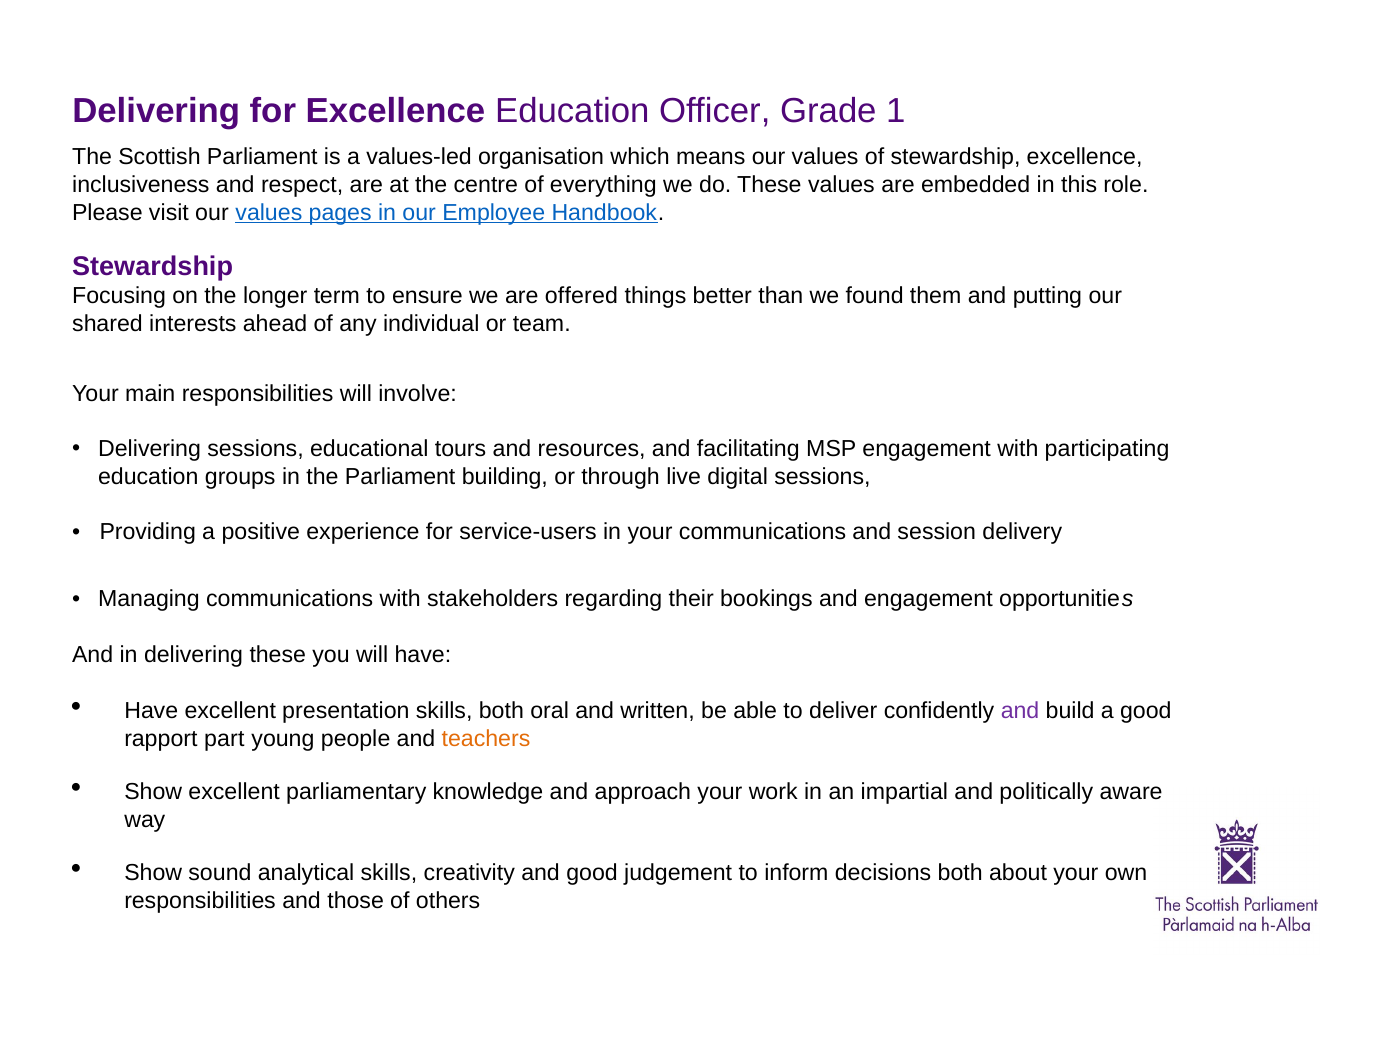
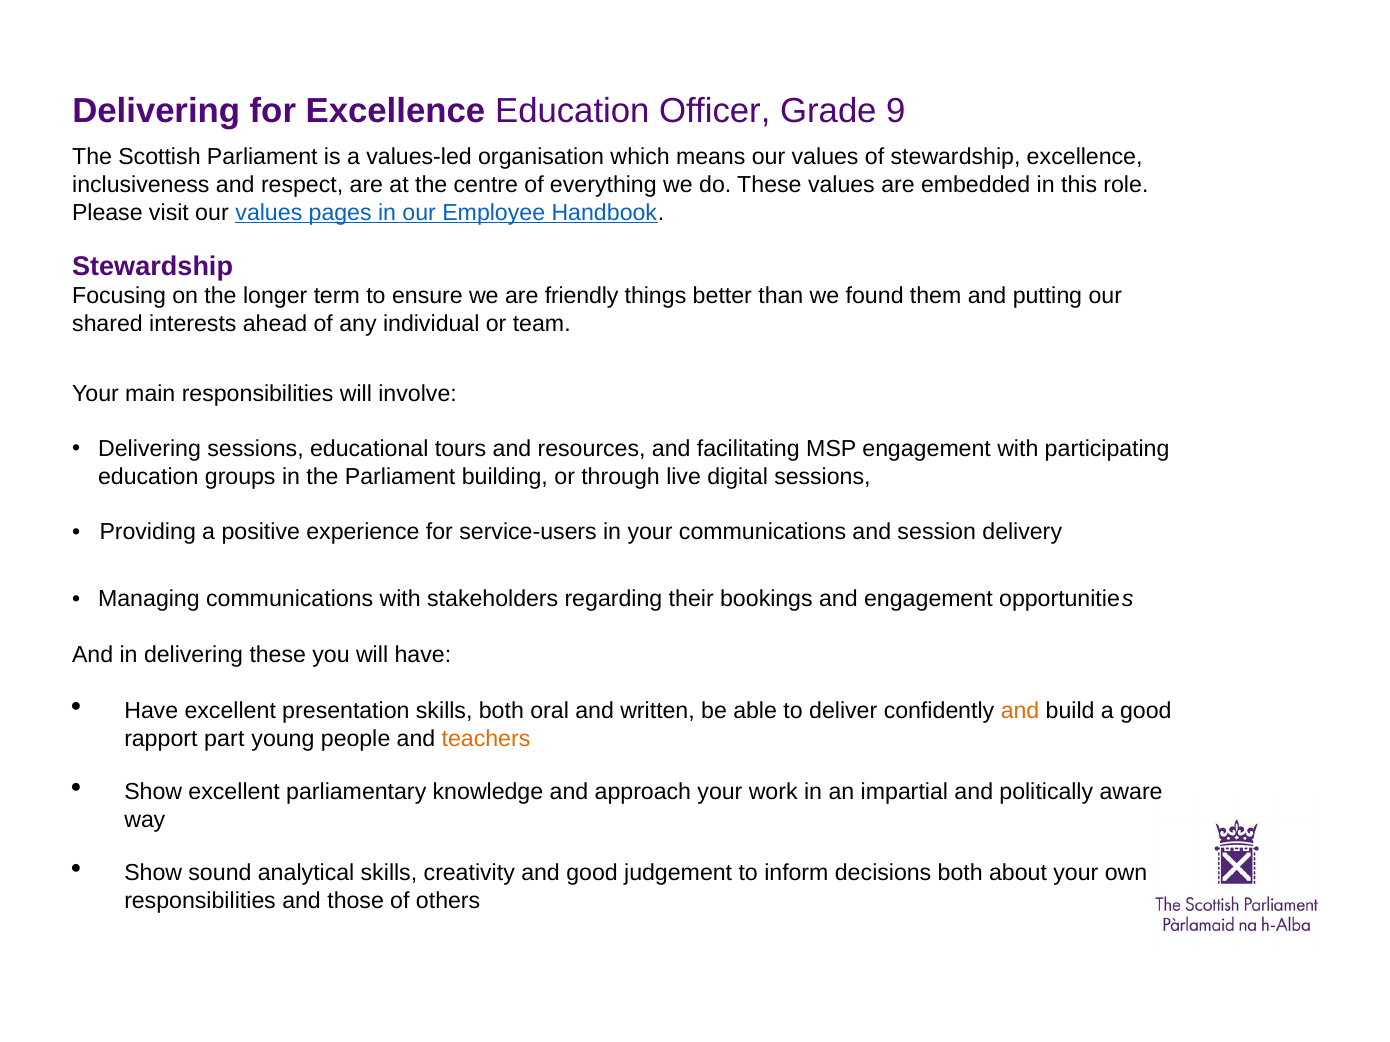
1: 1 -> 9 (896, 111)
offered: offered -> friendly (582, 296)
and colour: purple -> orange (1020, 711)
